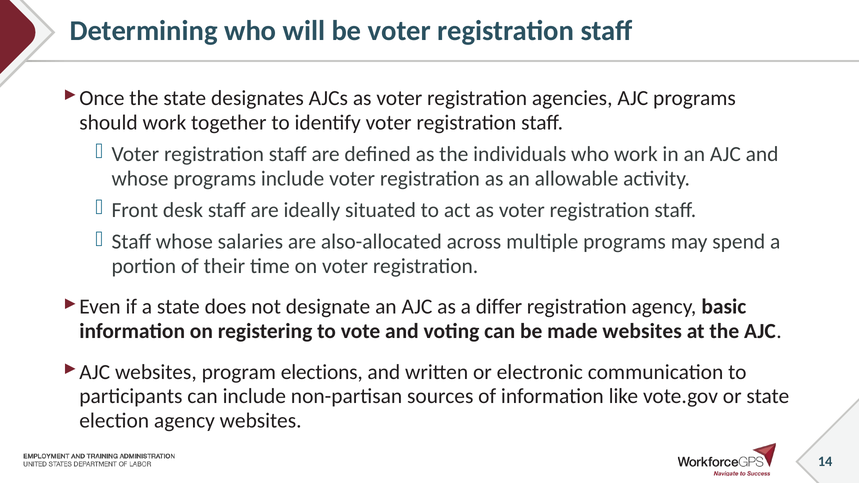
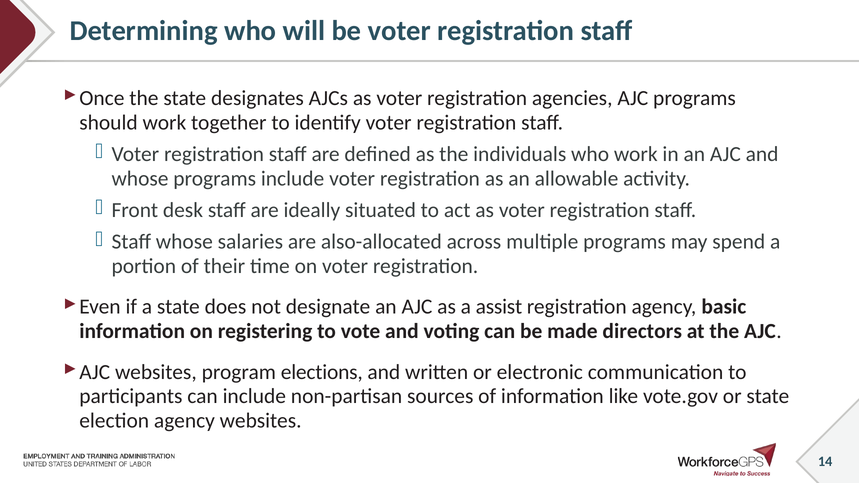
differ: differ -> assist (499, 307)
made websites: websites -> directors (642, 331)
